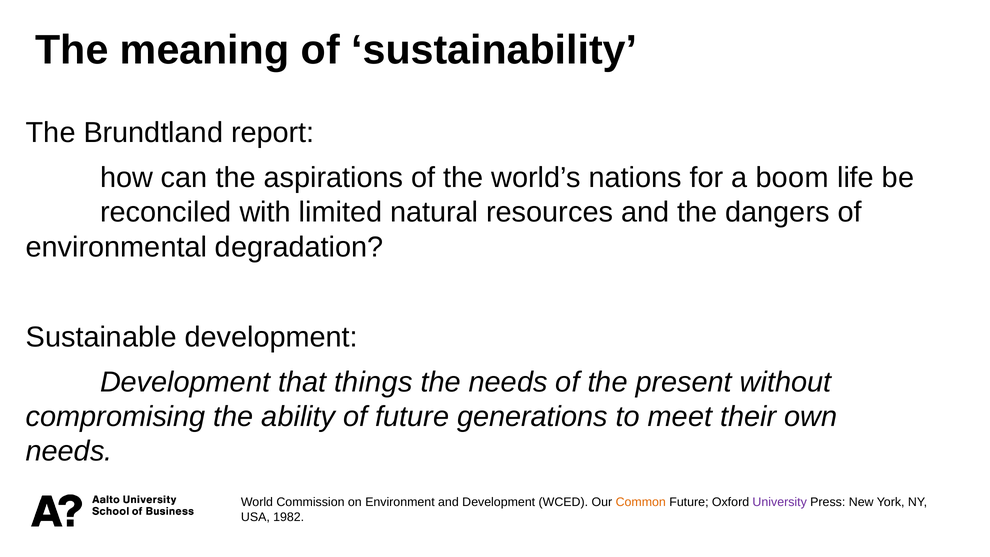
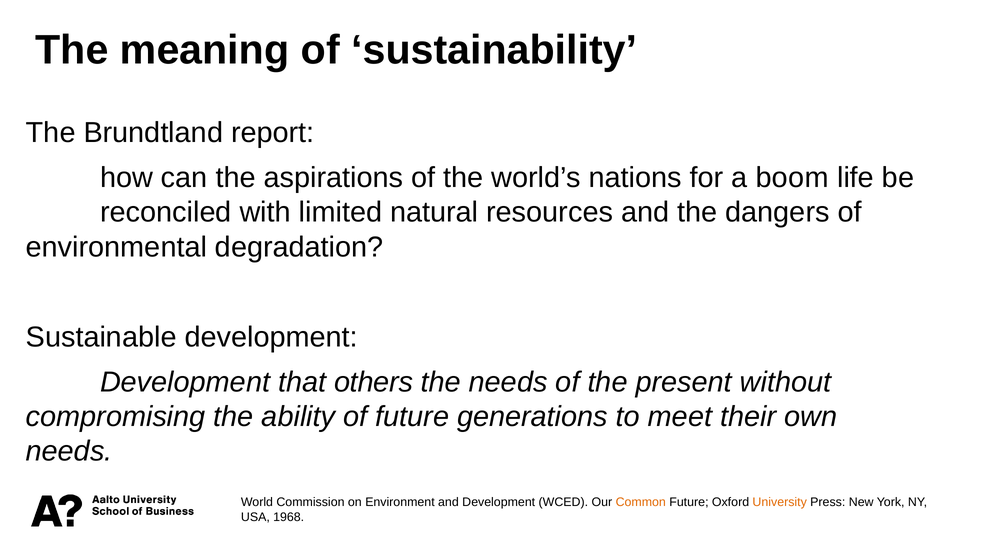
things: things -> others (374, 382)
University colour: purple -> orange (780, 502)
1982: 1982 -> 1968 (289, 517)
